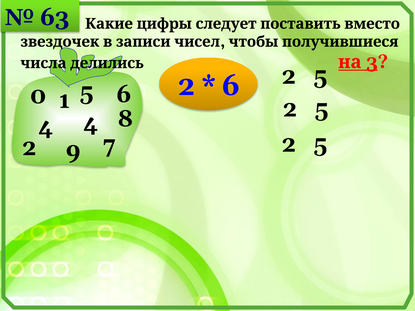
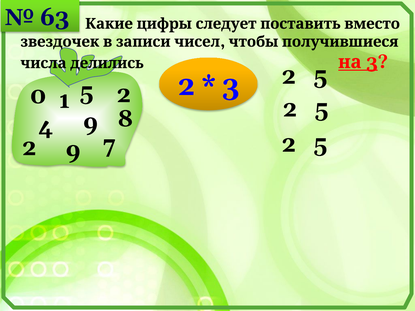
6: 6 -> 3 (231, 86)
1 6: 6 -> 2 (124, 95)
4 4: 4 -> 9 (91, 123)
